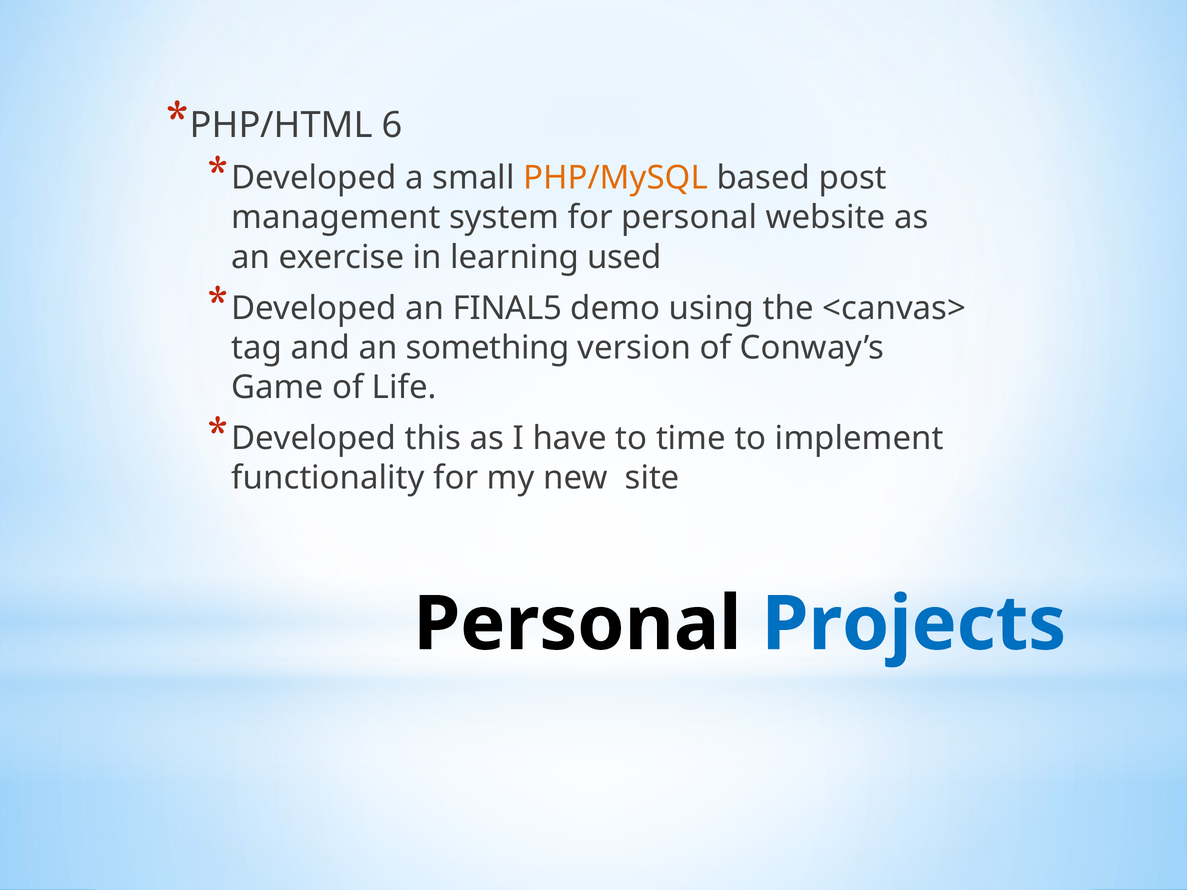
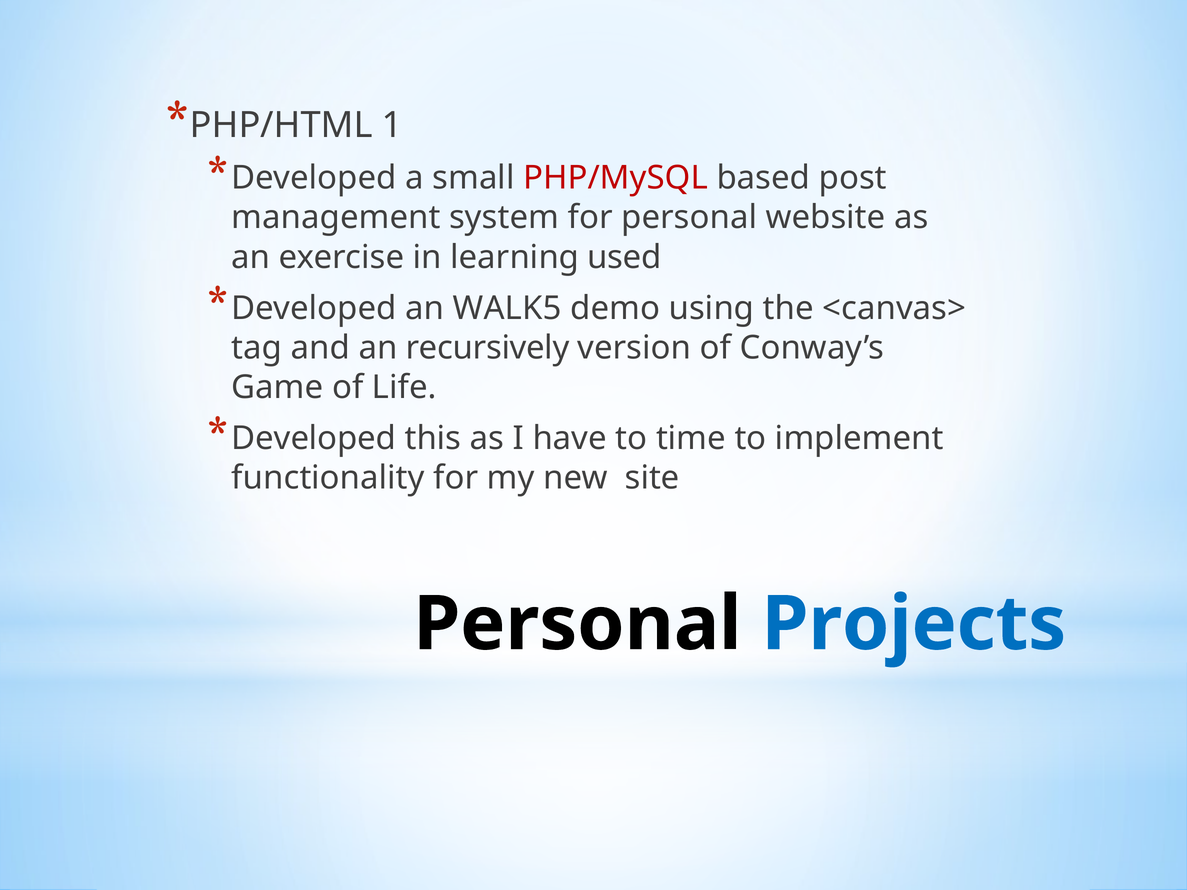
6: 6 -> 1 (392, 125)
PHP/MySQL colour: orange -> red (616, 178)
FINAL5: FINAL5 -> WALK5 (507, 308)
something: something -> recursively (488, 348)
